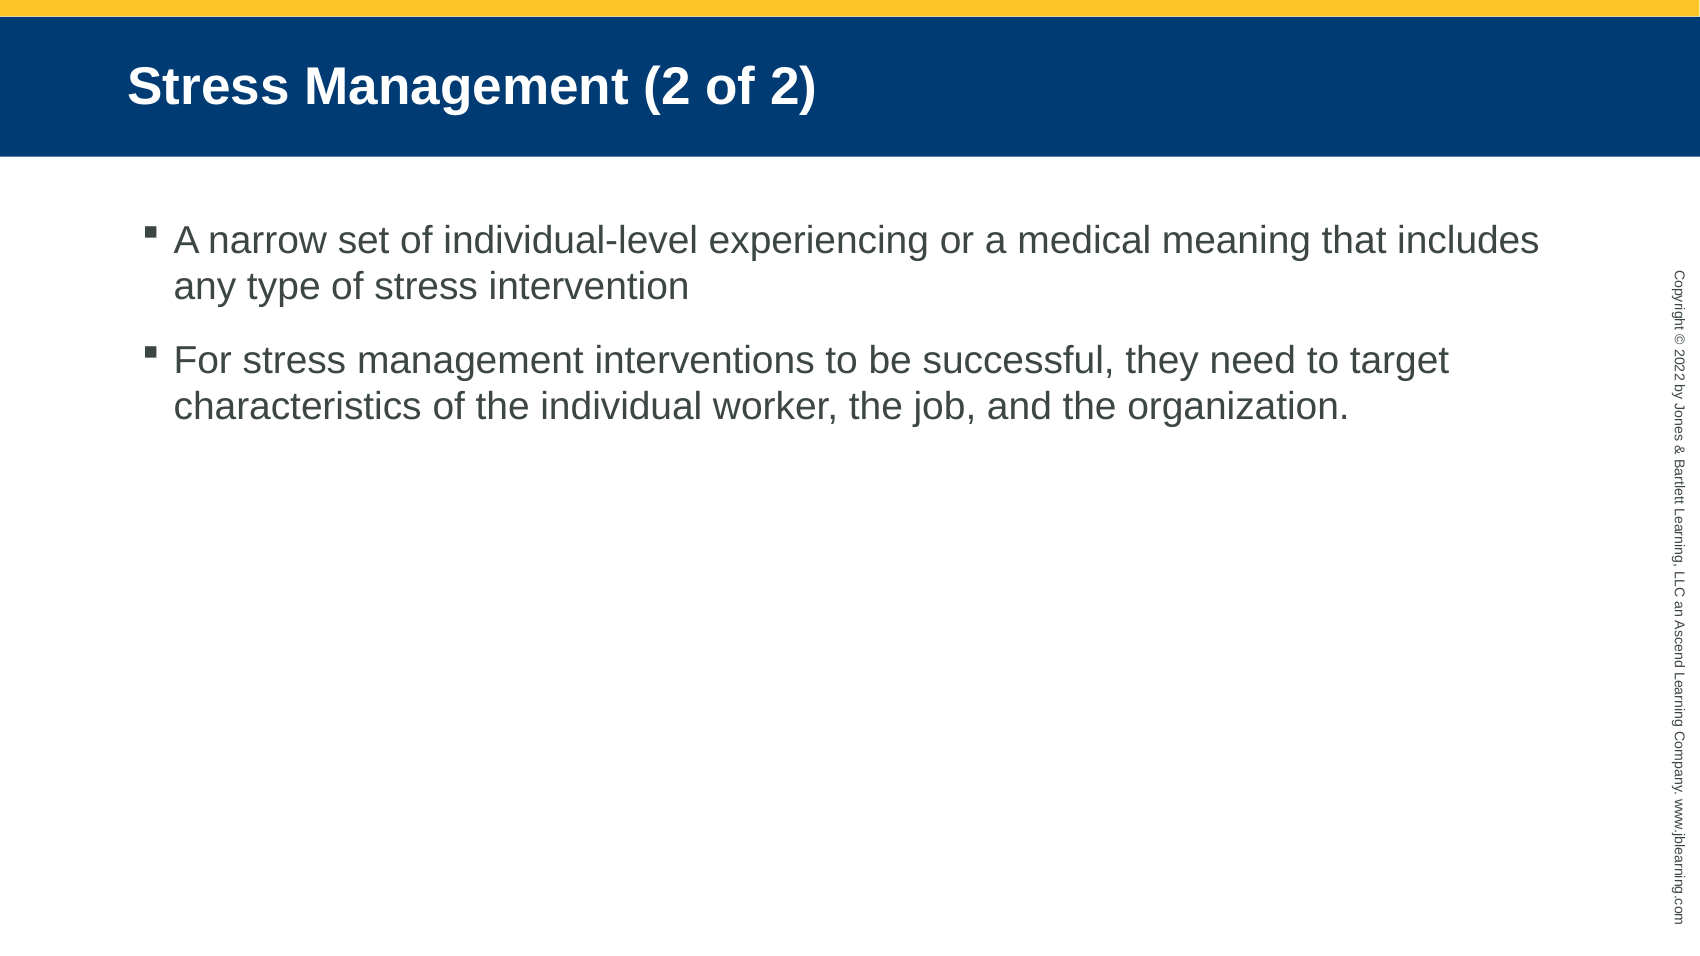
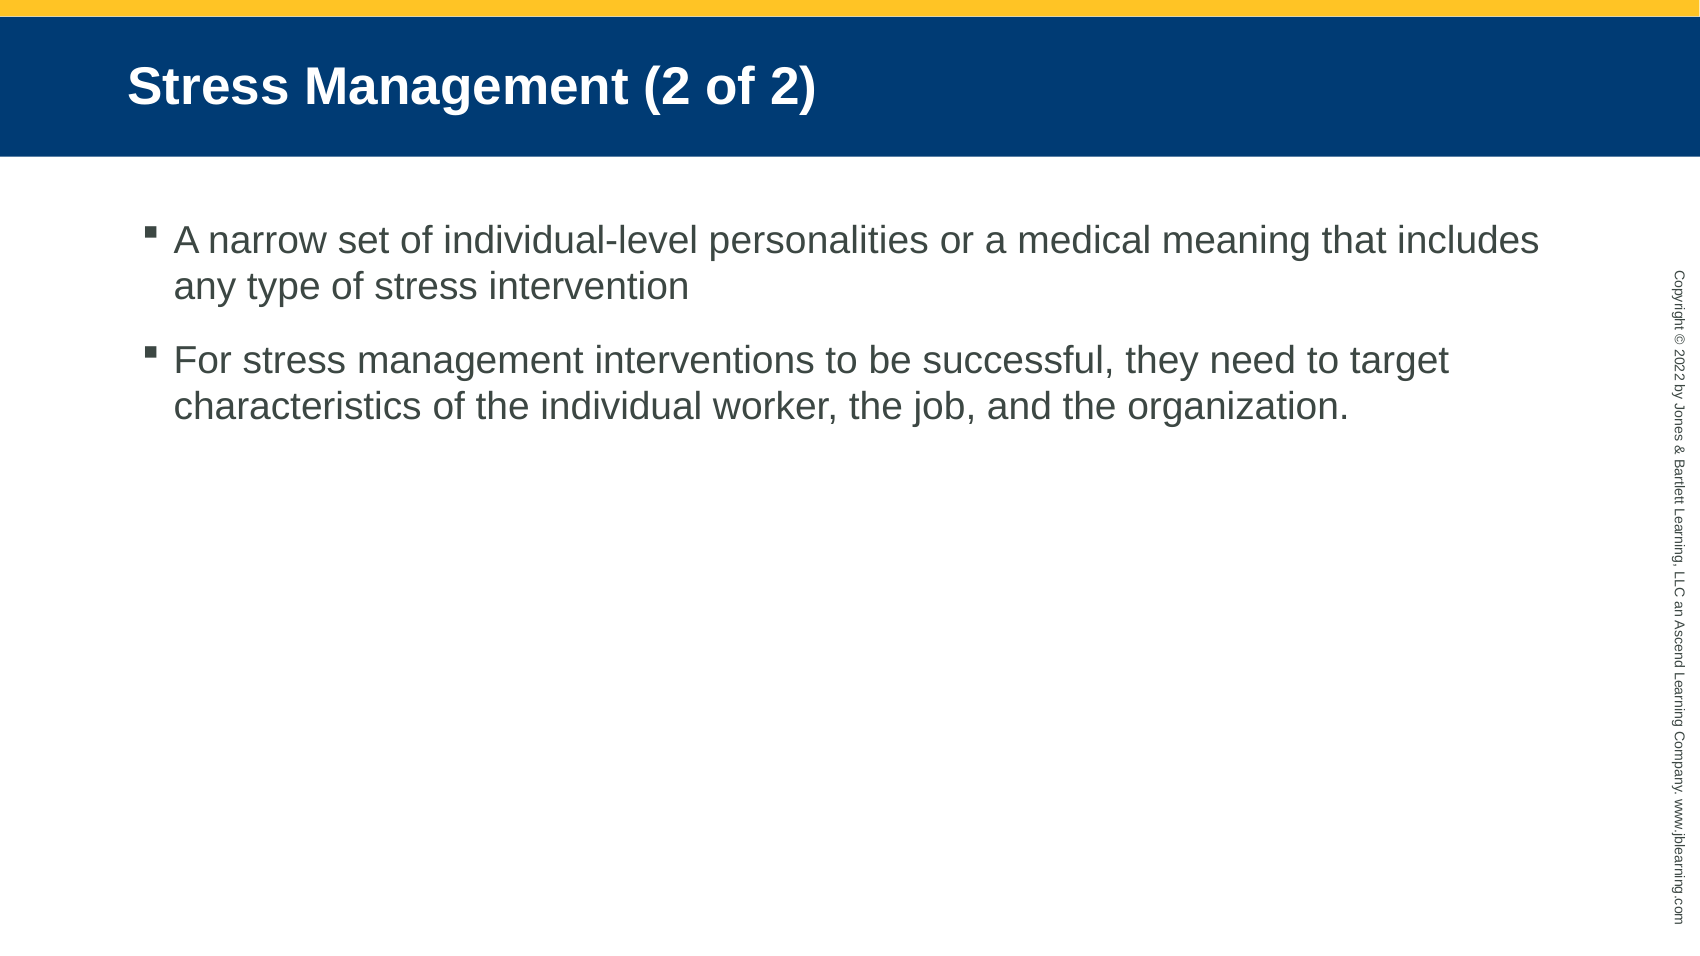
experiencing: experiencing -> personalities (819, 240)
